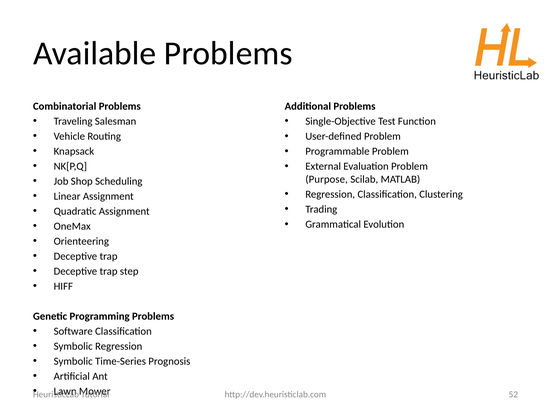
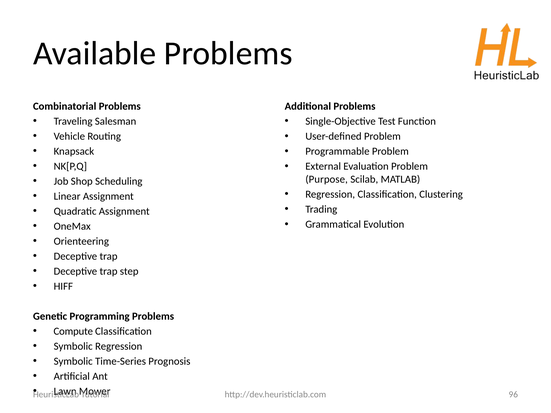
Software: Software -> Compute (73, 332)
52: 52 -> 96 (513, 395)
